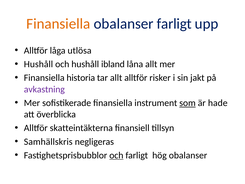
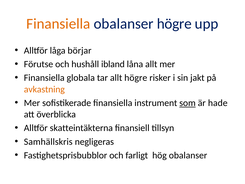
obalanser farligt: farligt -> högre (174, 24)
utlösa: utlösa -> börjar (80, 50)
Hushåll: Hushåll -> Förutse (39, 64)
historia: historia -> globala (81, 78)
allt alltför: alltför -> högre (136, 78)
avkastning colour: purple -> orange (44, 89)
och underline: present -> none (116, 155)
